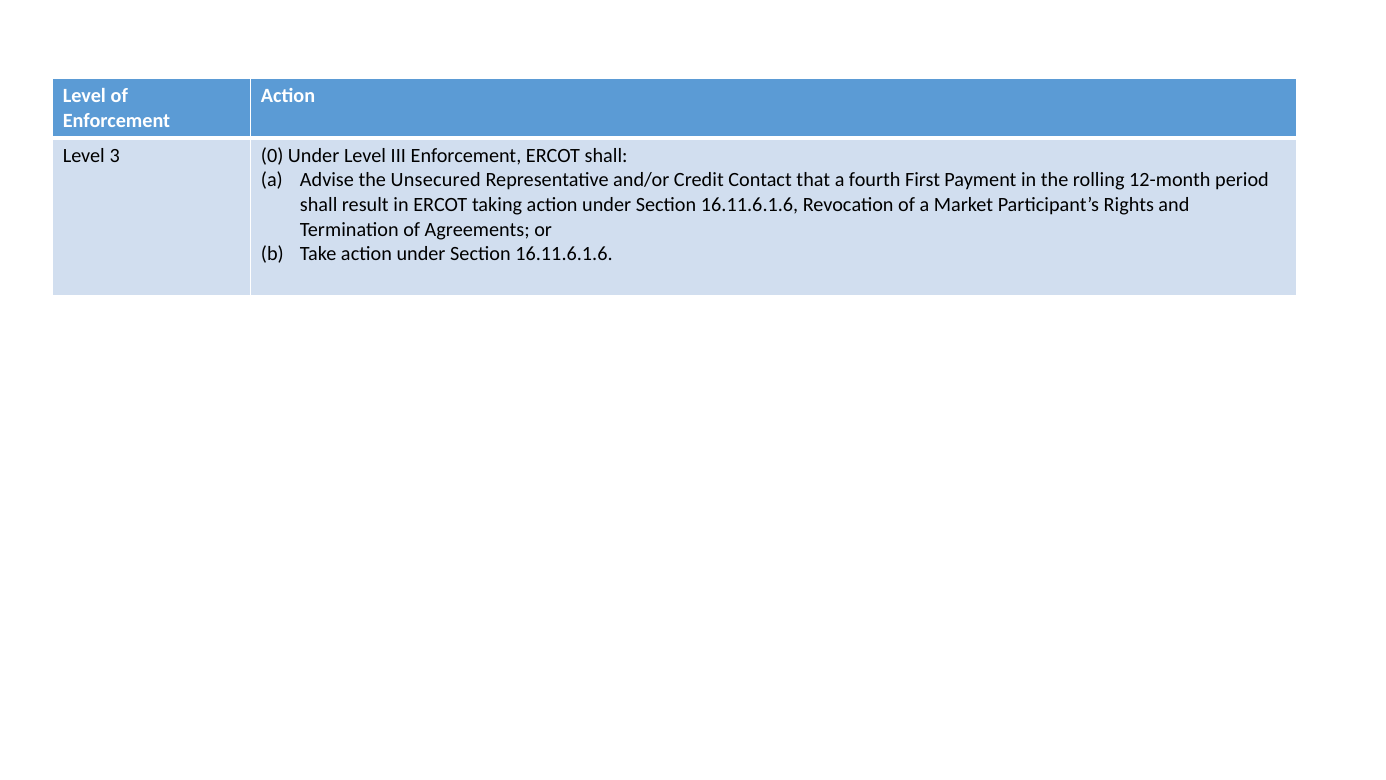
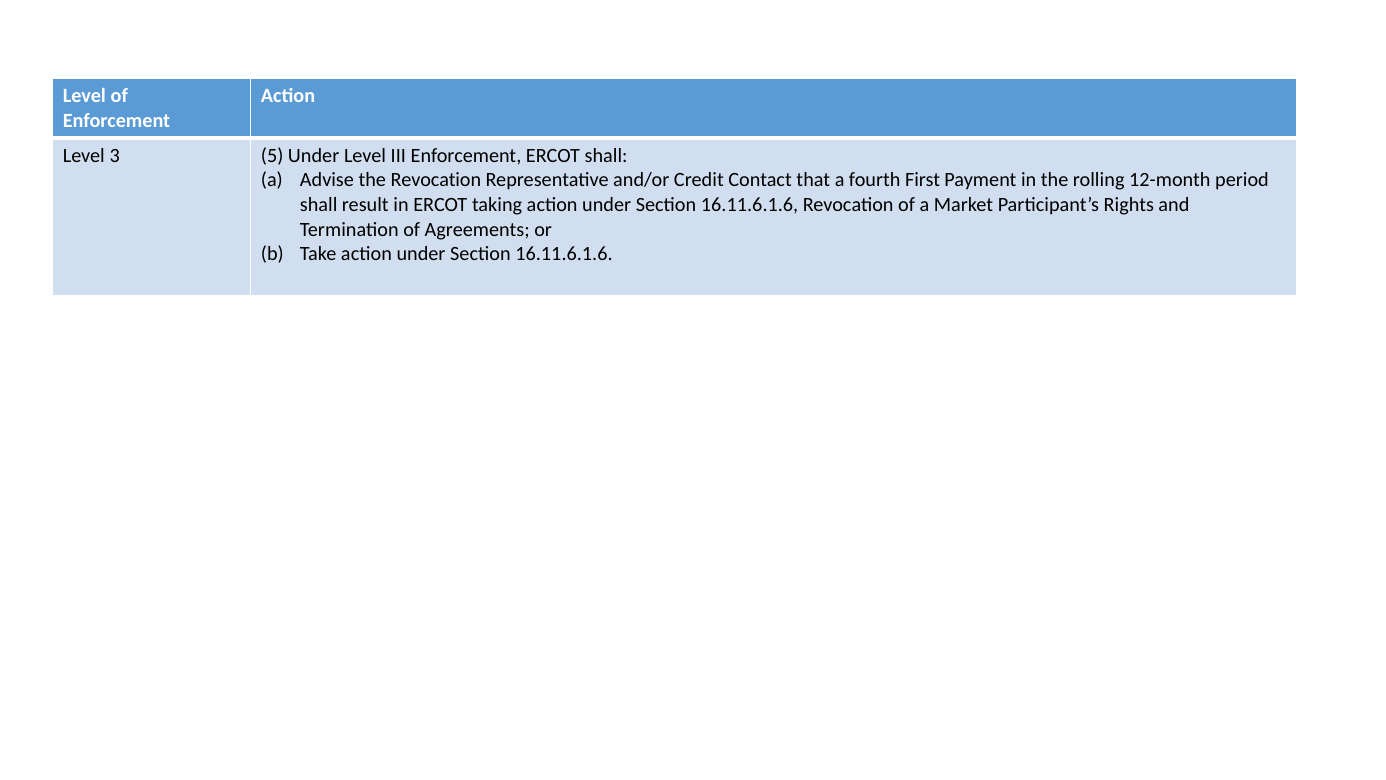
0: 0 -> 5 (272, 156)
the Unsecured: Unsecured -> Revocation (436, 180)
